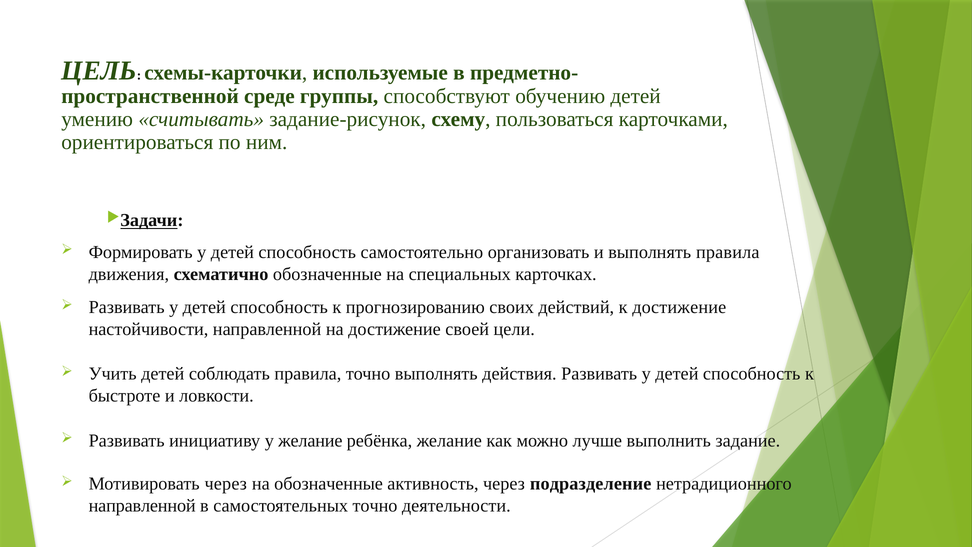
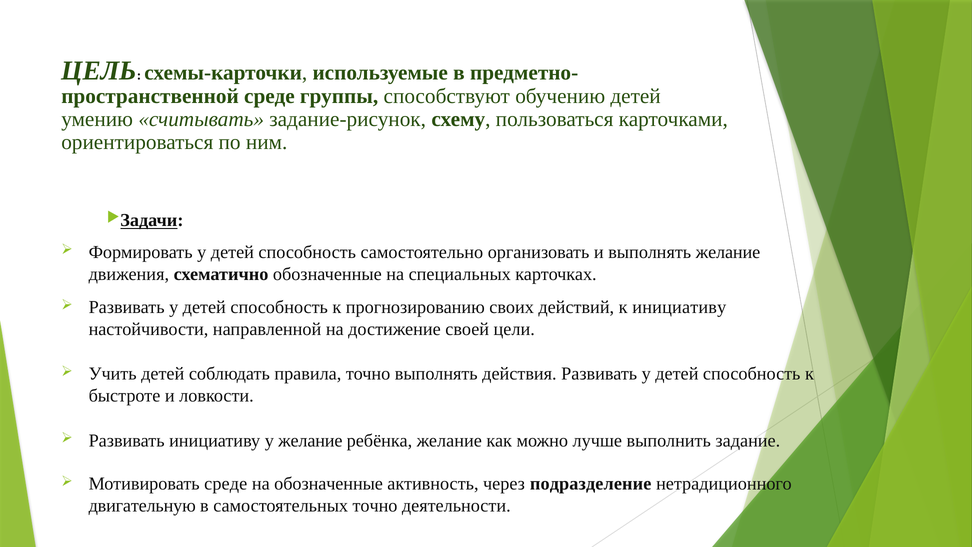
выполнять правила: правила -> желание (728, 252)
к достижение: достижение -> инициативу (679, 307)
Мотивировать через: через -> среде (226, 484)
направленной: направленной -> двигательную (142, 506)
